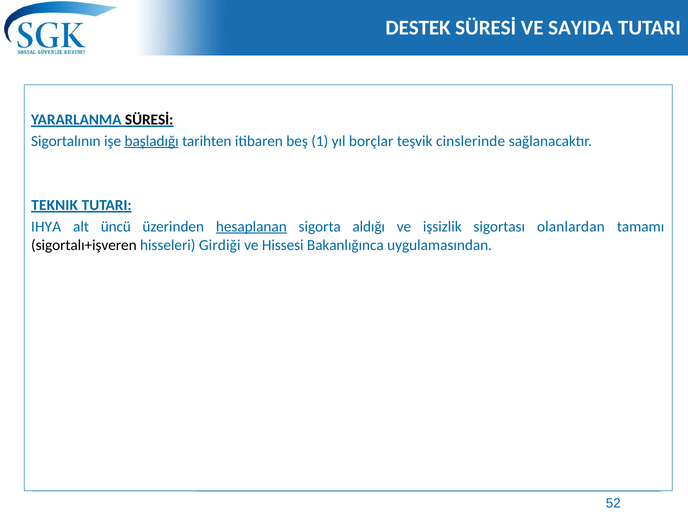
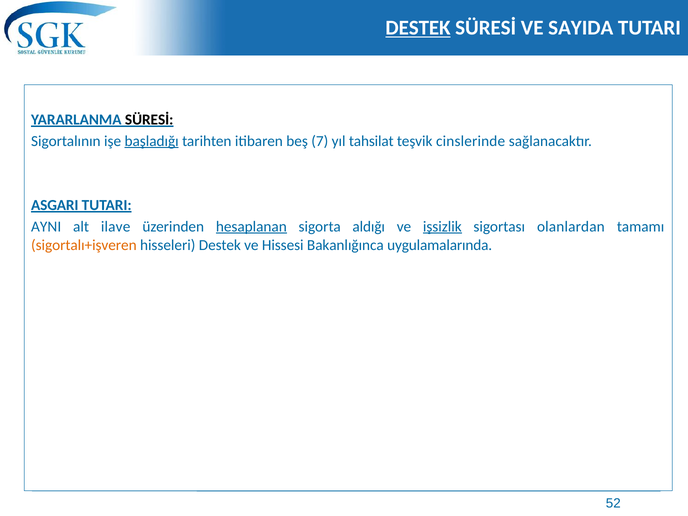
DESTEK underline: none -> present (418, 28)
1: 1 -> 7 (320, 141)
borçlar: borçlar -> tahsilat (371, 141)
TEKNIK: TEKNIK -> ASGARI (55, 205)
IHYA: IHYA -> AYNI (46, 227)
üncü: üncü -> ilave (116, 227)
işsizlik underline: none -> present (442, 227)
sigortalı+işveren colour: black -> orange (84, 245)
hisseleri Girdiği: Girdiği -> Destek (220, 245)
uygulamasından: uygulamasından -> uygulamalarında (440, 245)
